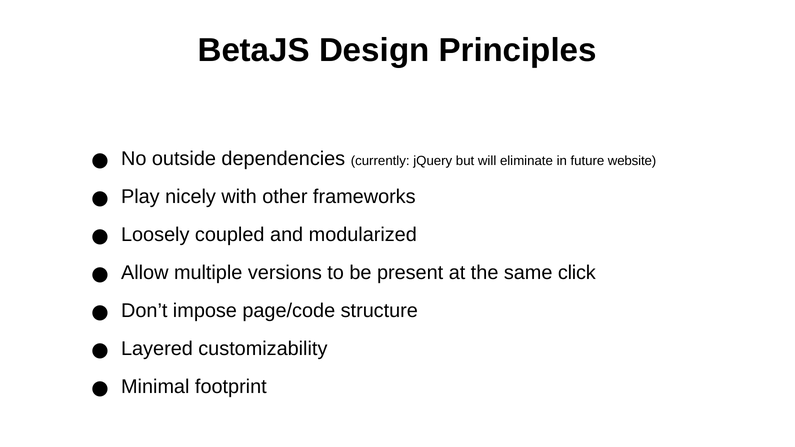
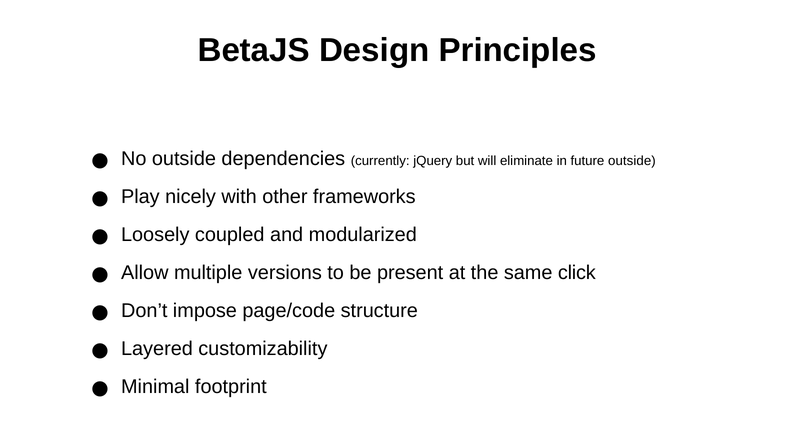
future website: website -> outside (632, 161)
